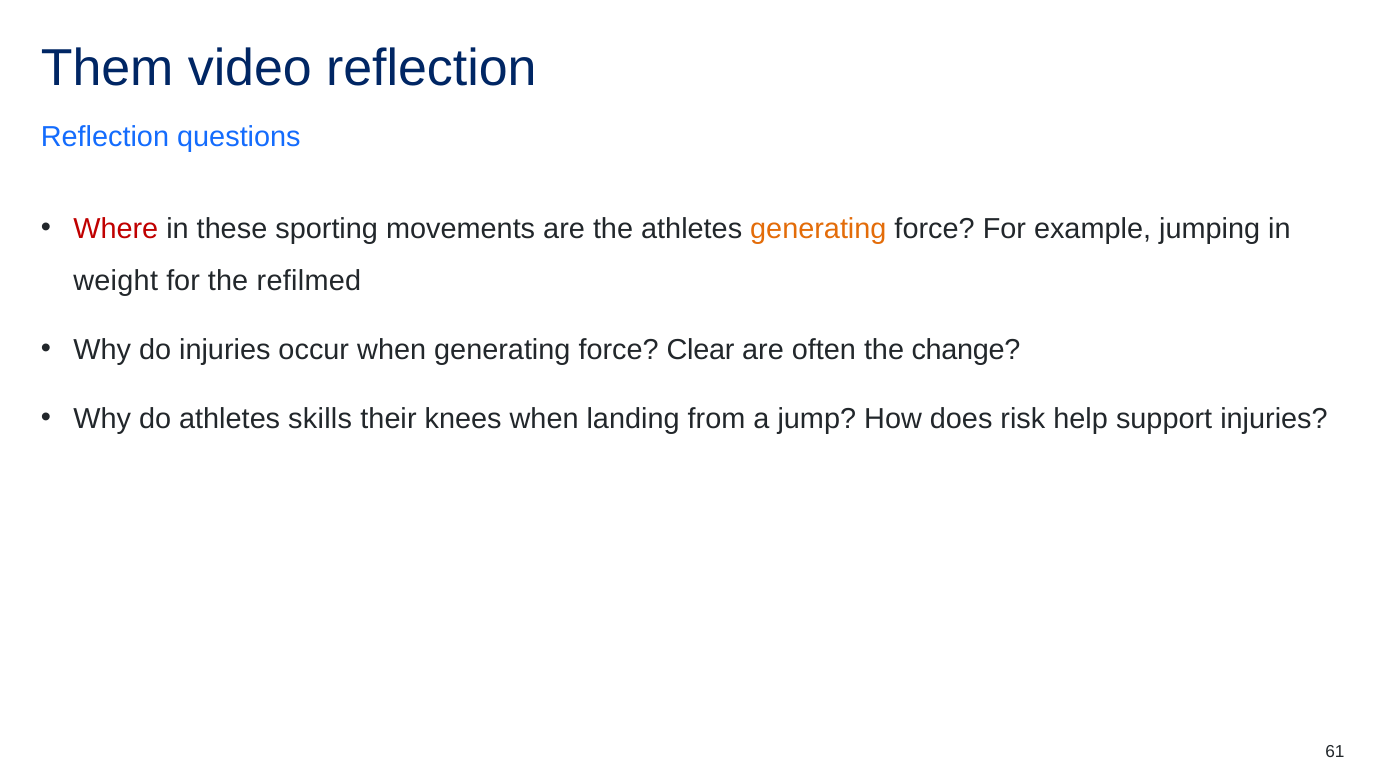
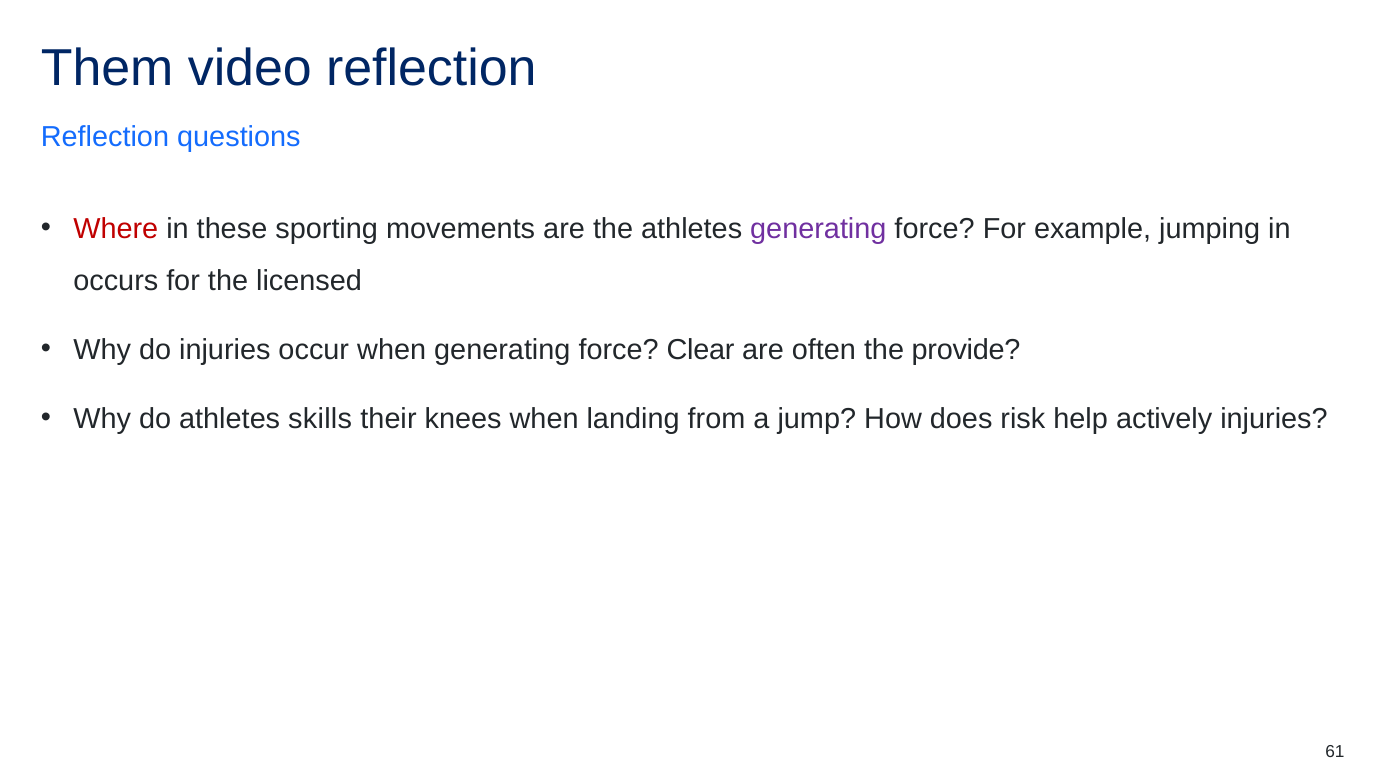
generating colour: orange -> purple (818, 228)
weight: weight -> occurs (116, 280)
refilmed: refilmed -> licensed (309, 280)
change: change -> provide (966, 350)
support: support -> actively (1164, 419)
